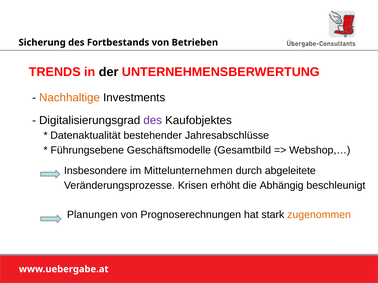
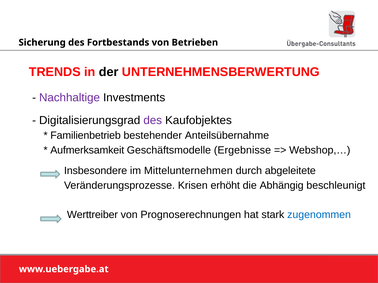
Nachhaltige colour: orange -> purple (70, 98)
Datenaktualität: Datenaktualität -> Familienbetrieb (86, 136)
Jahresabschlüsse: Jahresabschlüsse -> Anteilsübernahme (227, 136)
Führungsebene: Führungsebene -> Aufmerksamkeit (87, 150)
Gesamtbild: Gesamtbild -> Ergebnisse (242, 150)
Planungen: Planungen -> Werttreiber (92, 215)
zugenommen colour: orange -> blue (319, 215)
